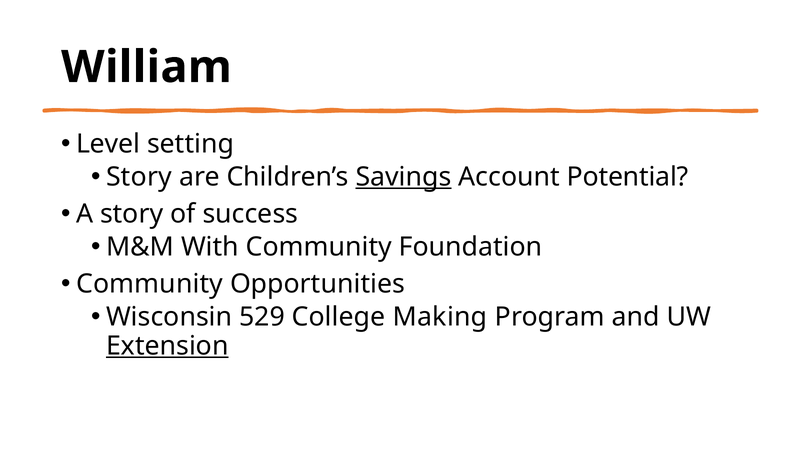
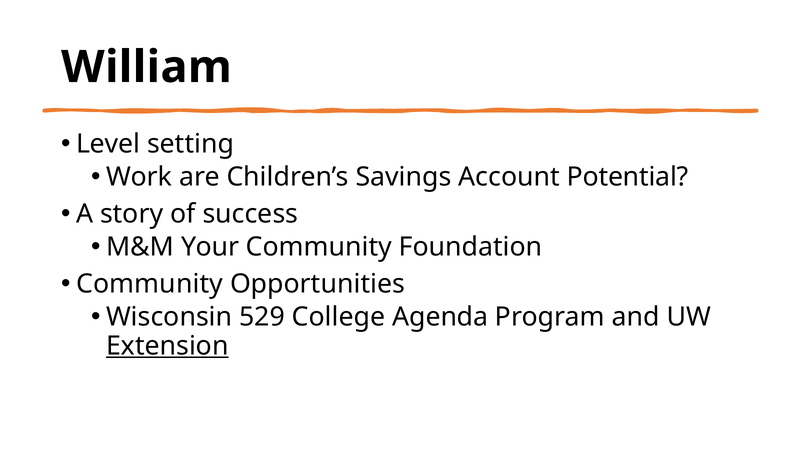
Story: Story -> Work (139, 177)
Savings underline: present -> none (403, 177)
With: With -> Your (210, 247)
Making: Making -> Agenda (440, 317)
